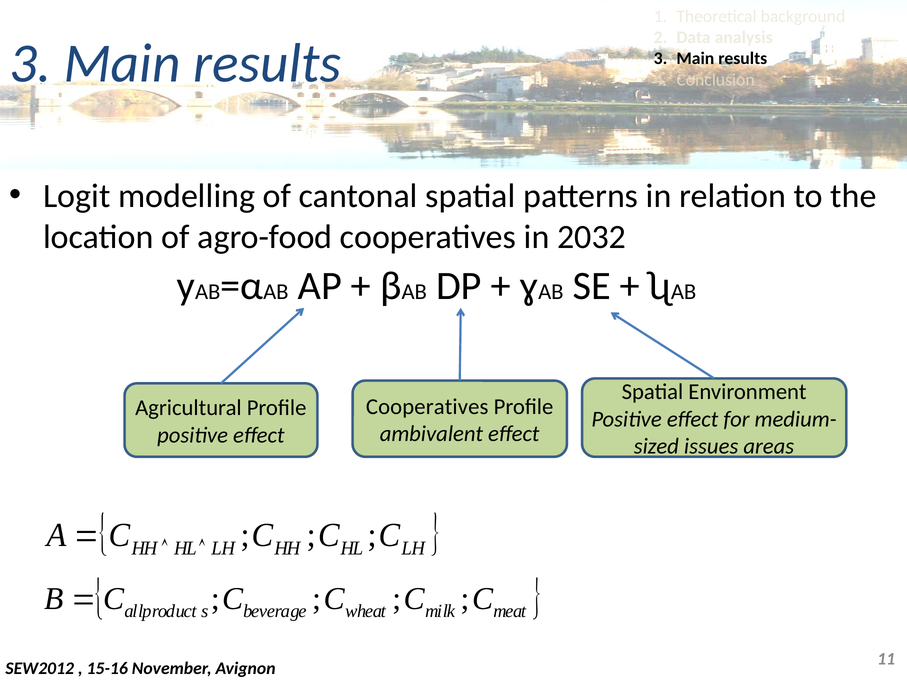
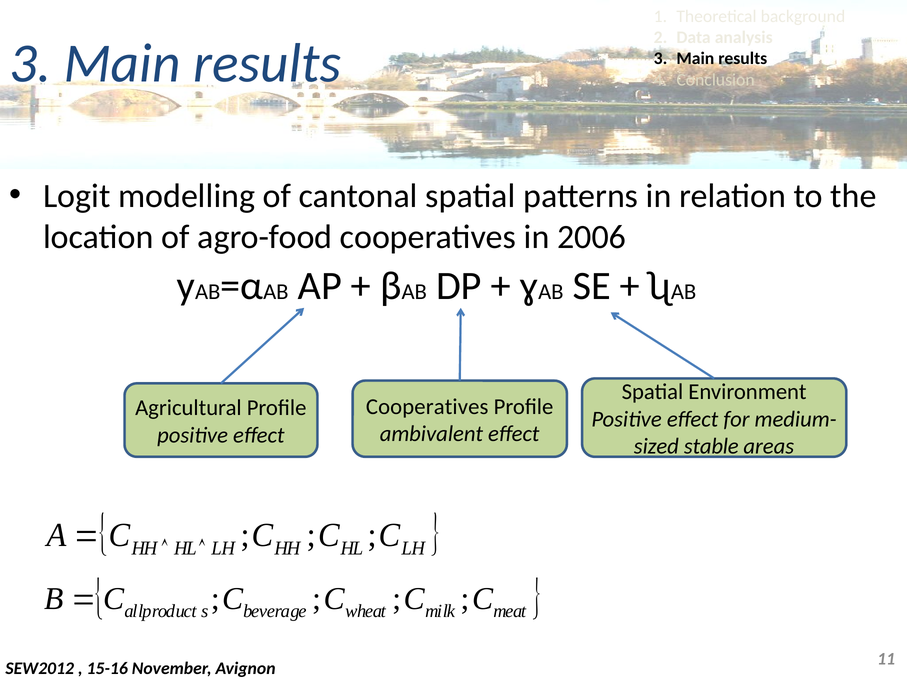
2032: 2032 -> 2006 (592, 237)
issues: issues -> stable (711, 447)
